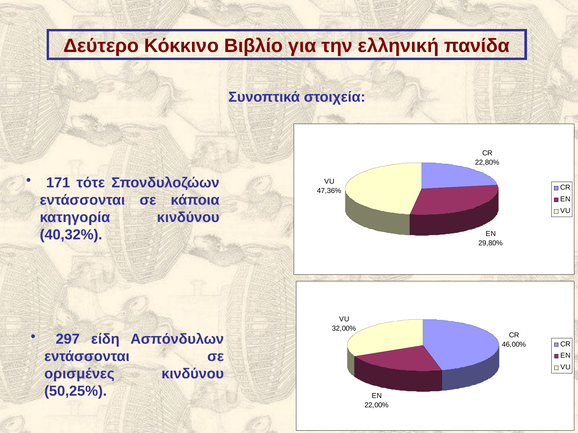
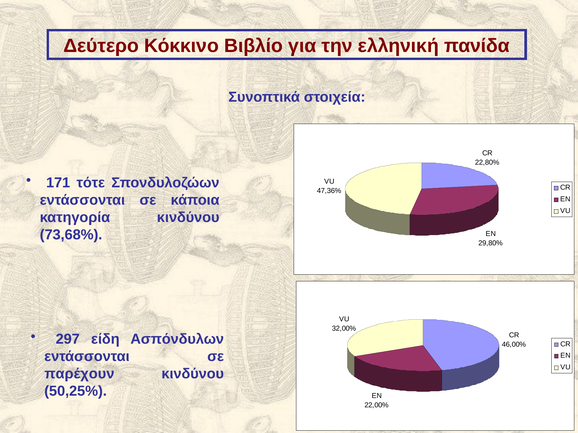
40,32%: 40,32% -> 73,68% (71, 235)
ορισμένες: ορισμένες -> παρέχουν (79, 374)
